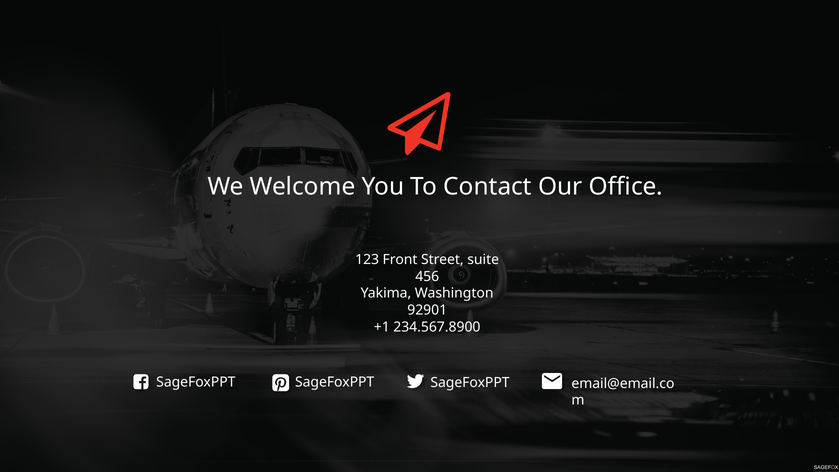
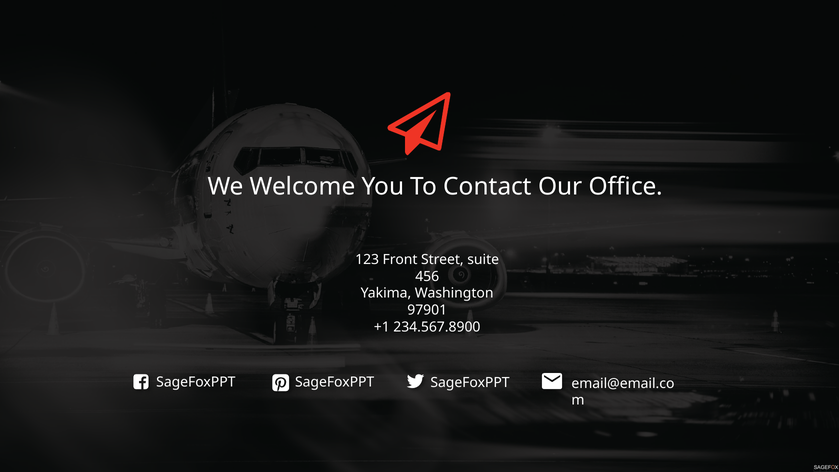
92901: 92901 -> 97901 (427, 310)
